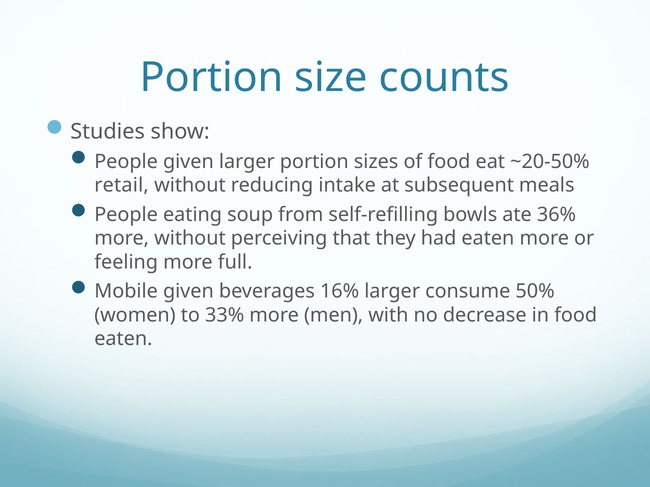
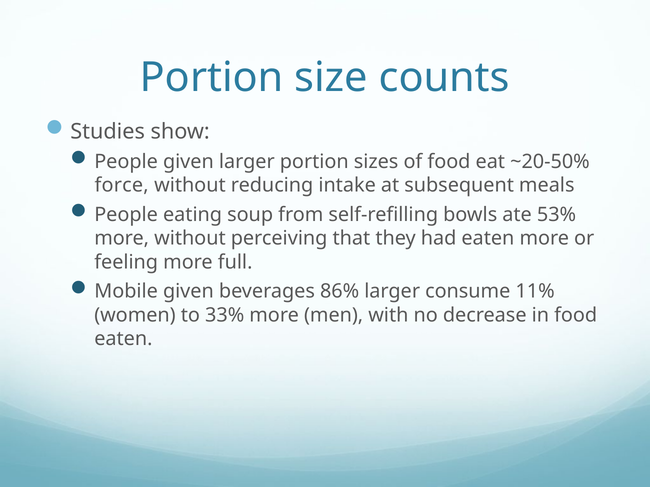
retail: retail -> force (122, 186)
36%: 36% -> 53% (557, 215)
16%: 16% -> 86% (340, 292)
50%: 50% -> 11% (535, 292)
